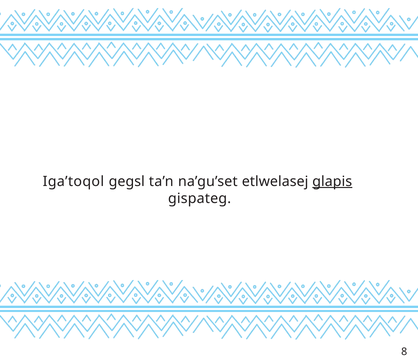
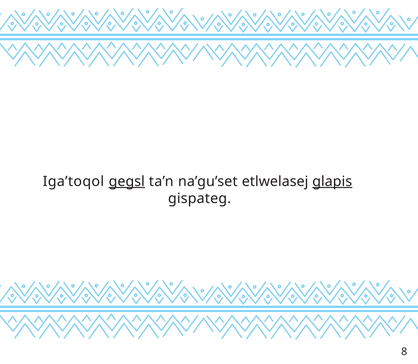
gegsl underline: none -> present (127, 181)
